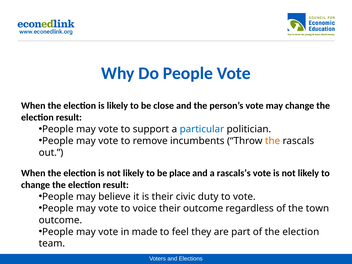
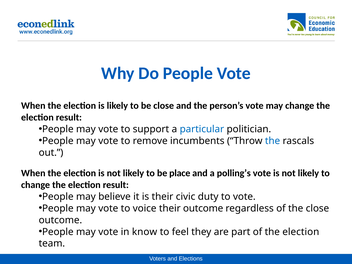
the colour: orange -> blue (273, 141)
rascals’s: rascals’s -> polling’s (234, 173)
the town: town -> close (317, 208)
made: made -> know (145, 232)
